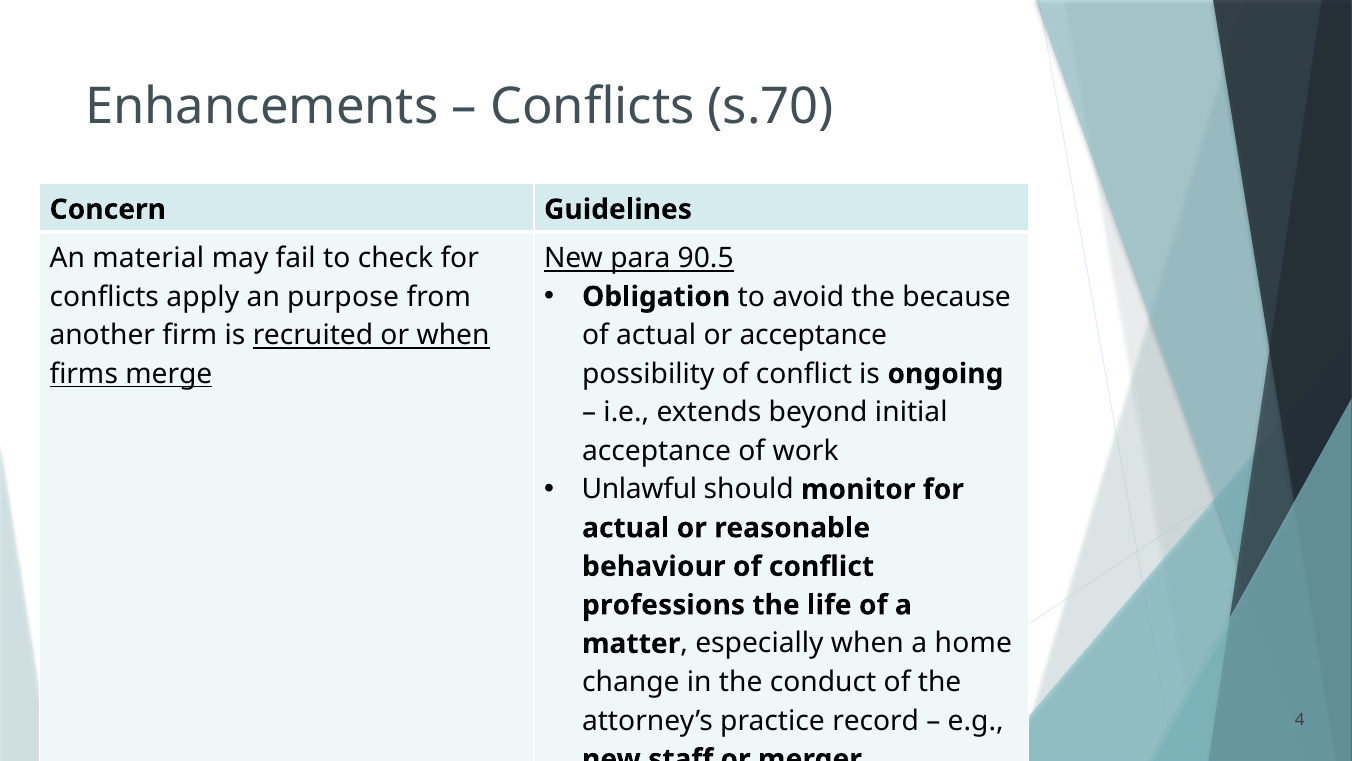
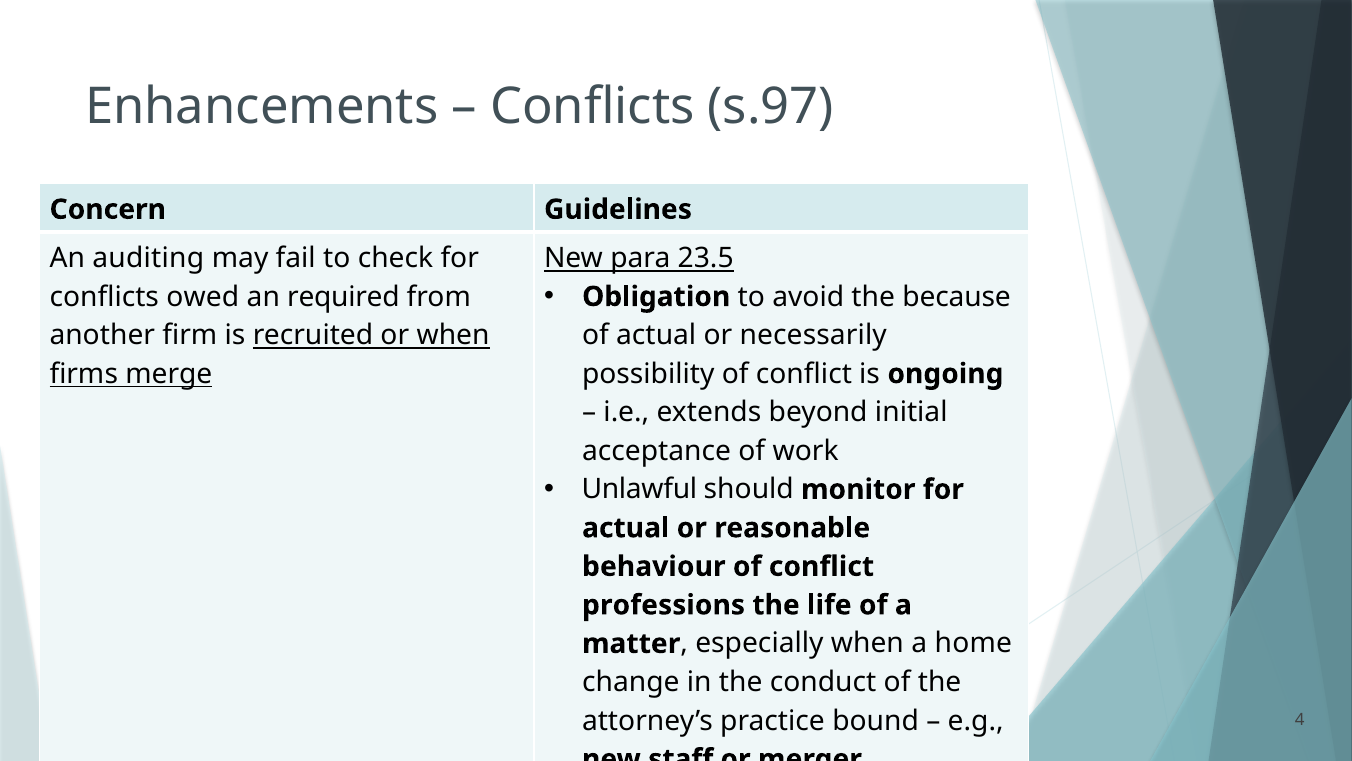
s.70: s.70 -> s.97 (771, 107)
material: material -> auditing (148, 258)
90.5: 90.5 -> 23.5 (706, 258)
apply: apply -> owed (203, 297)
purpose: purpose -> required (343, 297)
or acceptance: acceptance -> necessarily (813, 335)
record: record -> bound (876, 720)
